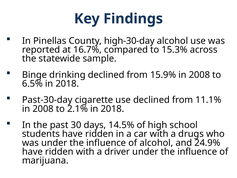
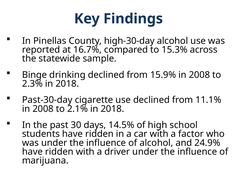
6.5%: 6.5% -> 2.3% (32, 84)
drugs: drugs -> factor (191, 134)
